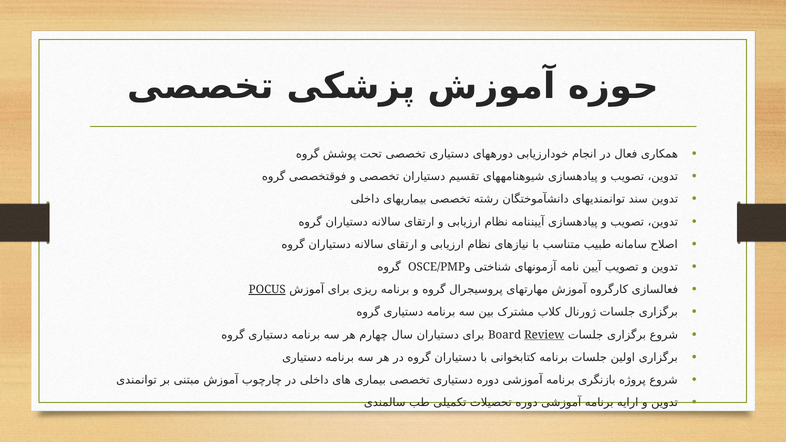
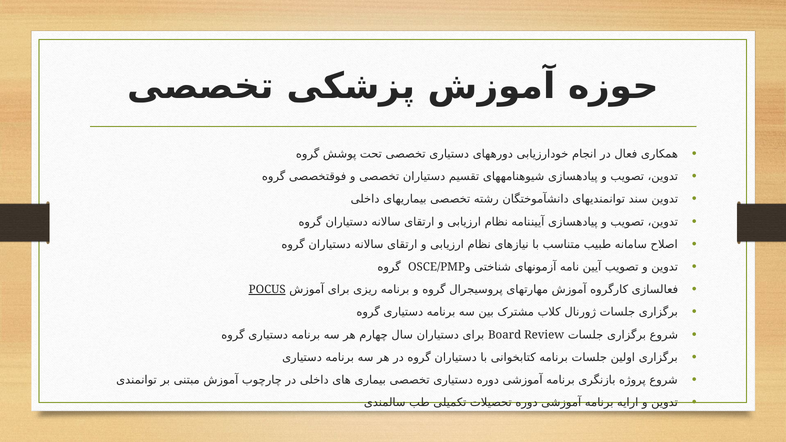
Review underline: present -> none (544, 335)
